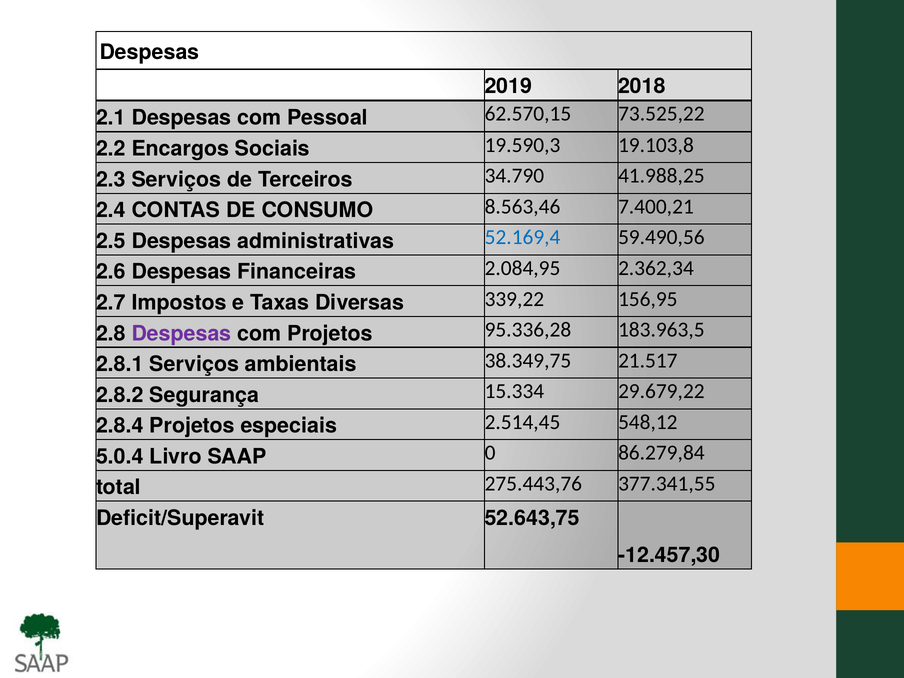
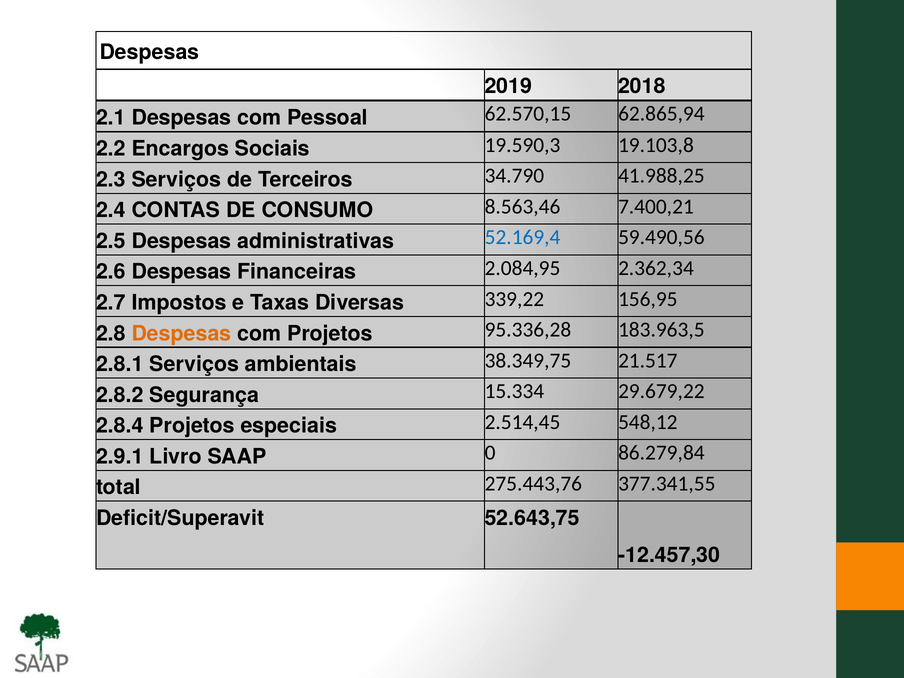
73.525,22: 73.525,22 -> 62.865,94 (661, 114)
Despesas colour: purple -> orange (181, 333)
5.0.4: 5.0.4 -> 2.9.1 (120, 457)
